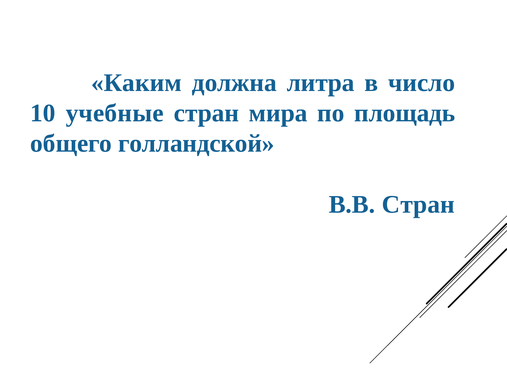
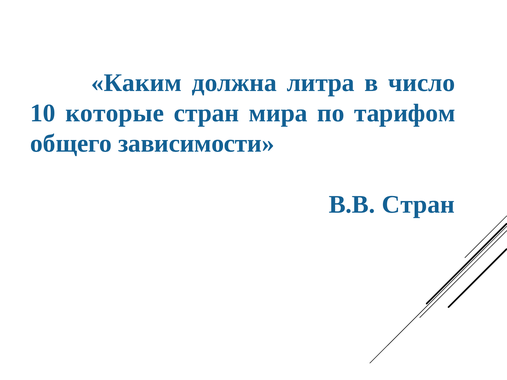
учебные: учебные -> которые (115, 113)
площадь: площадь -> тарифом (405, 113)
голландской: голландской -> зависимости (196, 144)
